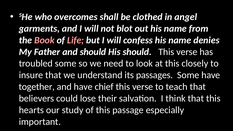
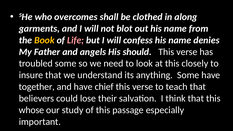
angel: angel -> along (186, 17)
Book colour: pink -> yellow (44, 40)
and should: should -> angels (93, 52)
passages: passages -> anything (154, 75)
hearts: hearts -> whose (31, 110)
